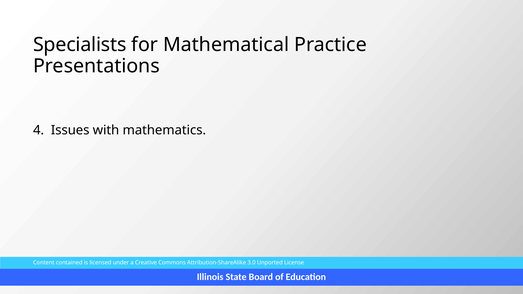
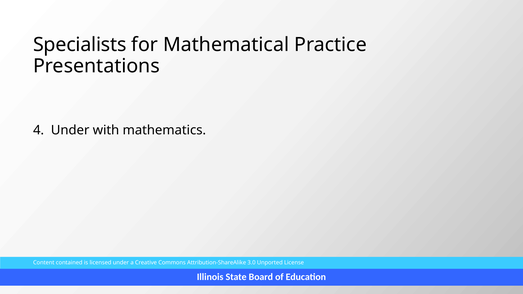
4 Issues: Issues -> Under (70, 130)
